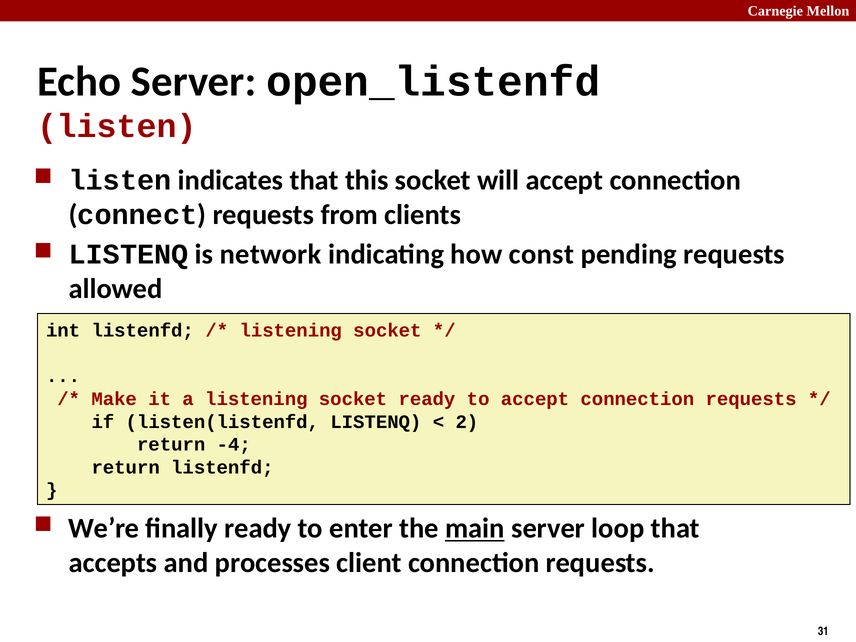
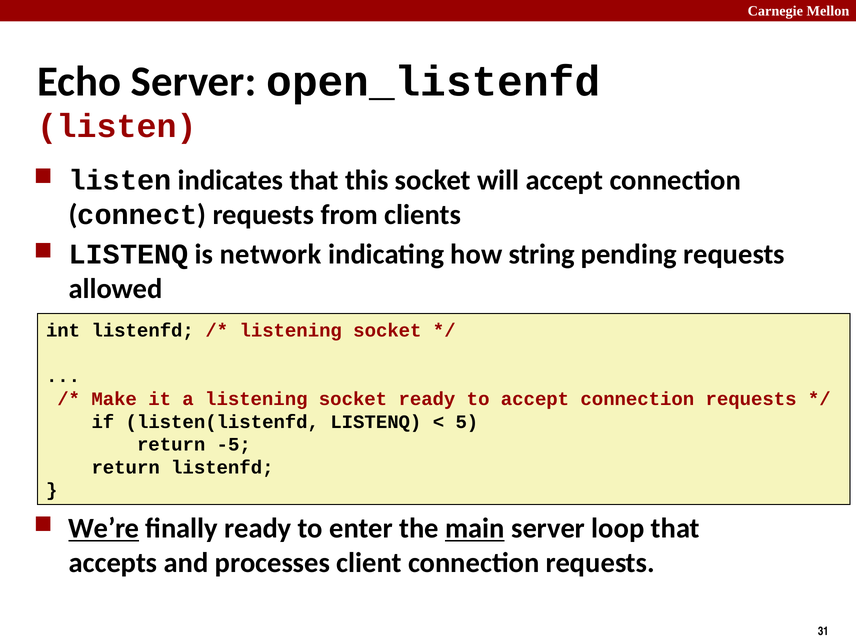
const: const -> string (542, 255)
2: 2 -> 5 (467, 422)
-4: -4 -> -5 (234, 445)
We’re underline: none -> present (104, 528)
